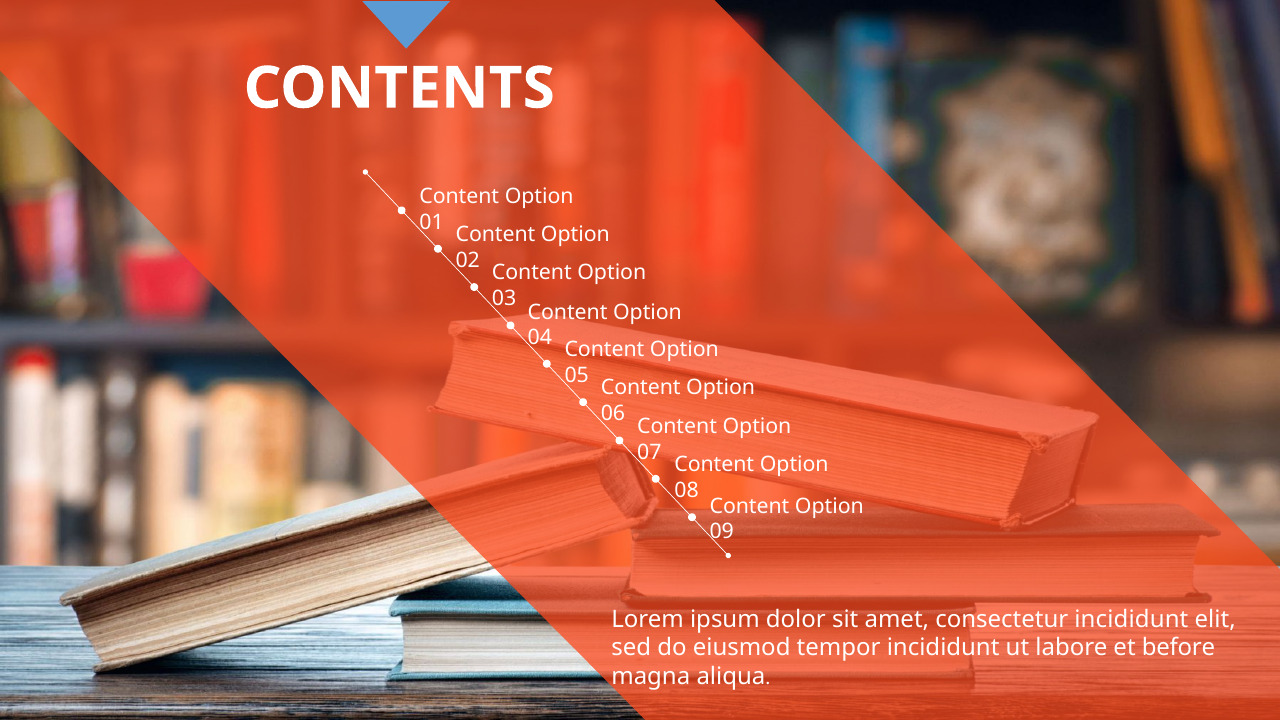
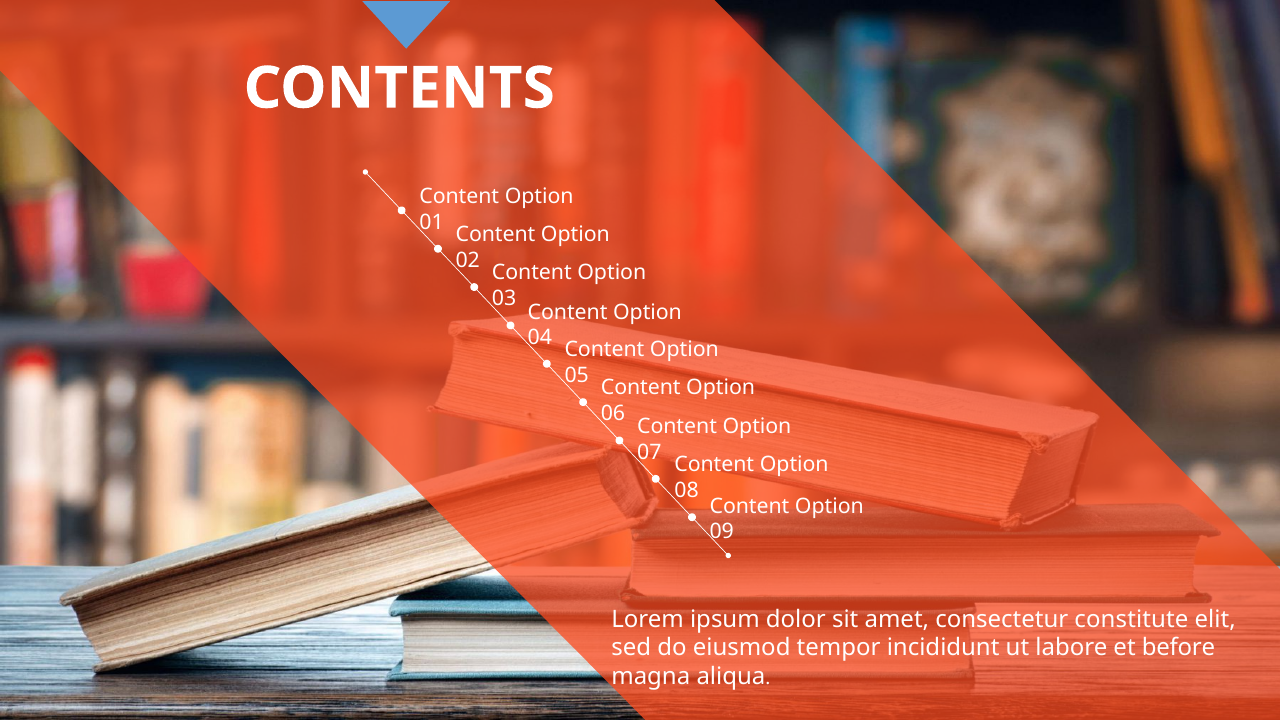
consectetur incididunt: incididunt -> constitute (1131, 619)
